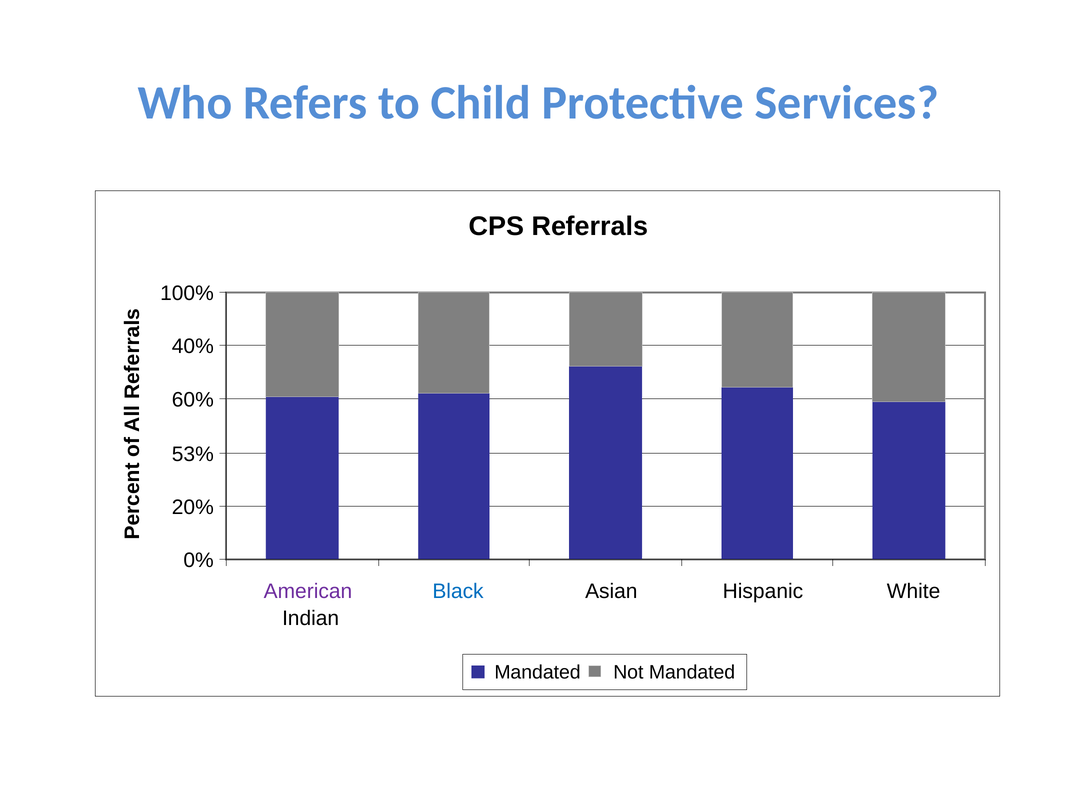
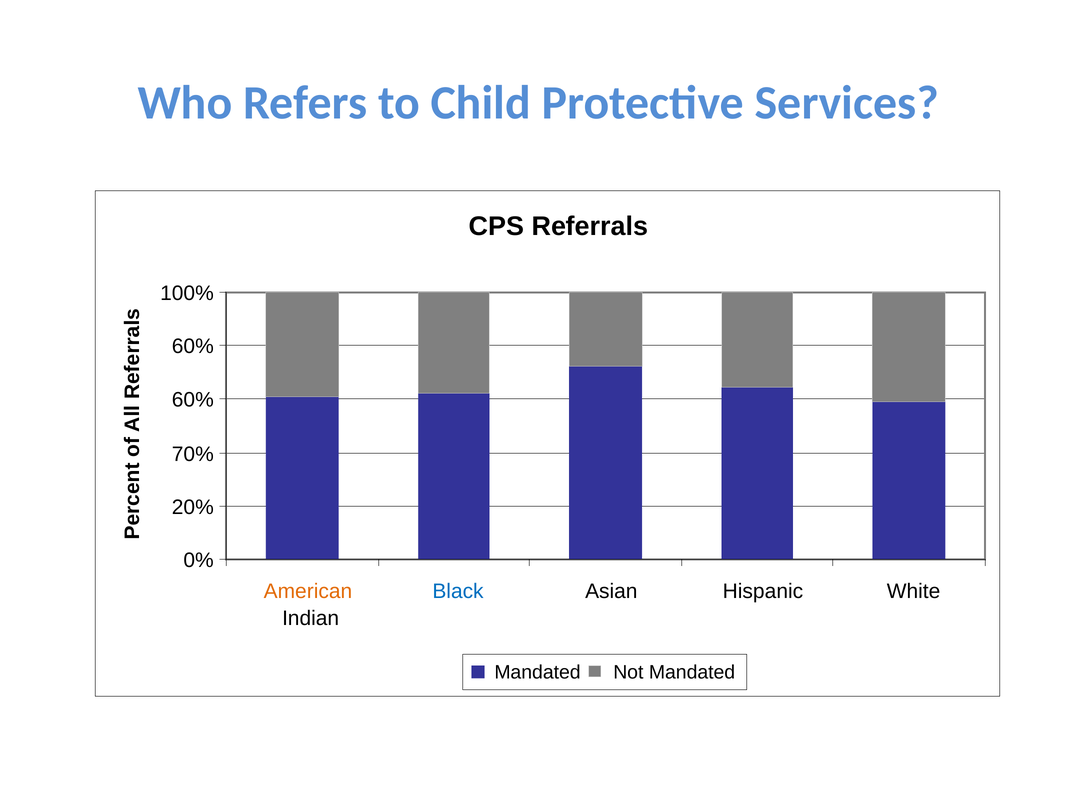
40%: 40% -> 60% (193, 346)
53%: 53% -> 70% (193, 454)
American colour: purple -> orange (308, 591)
